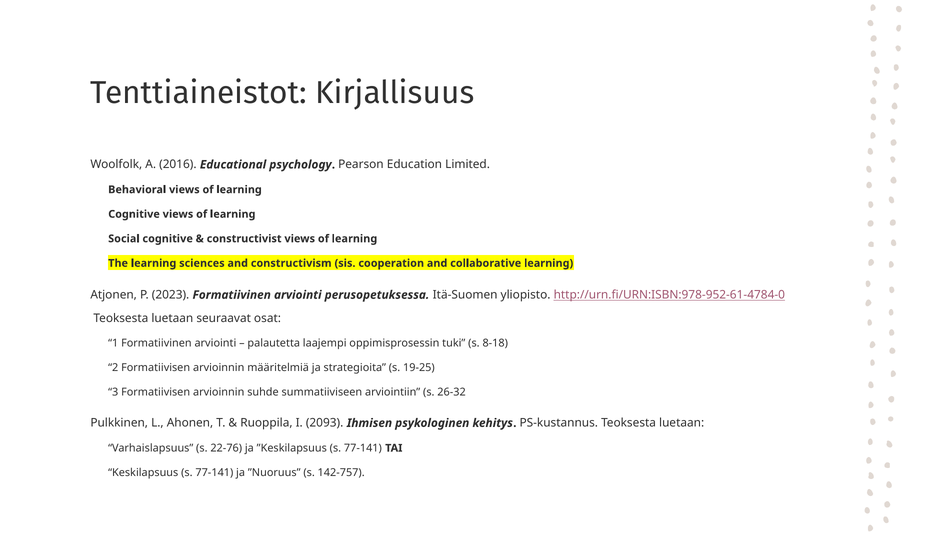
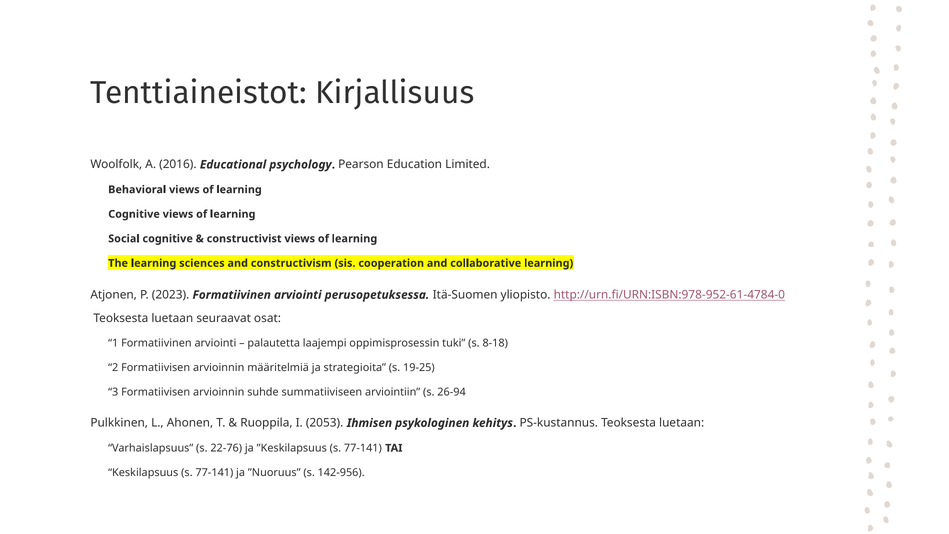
26-32: 26-32 -> 26-94 (452, 392)
2093: 2093 -> 2053 (325, 423)
142-757: 142-757 -> 142-956 (341, 472)
